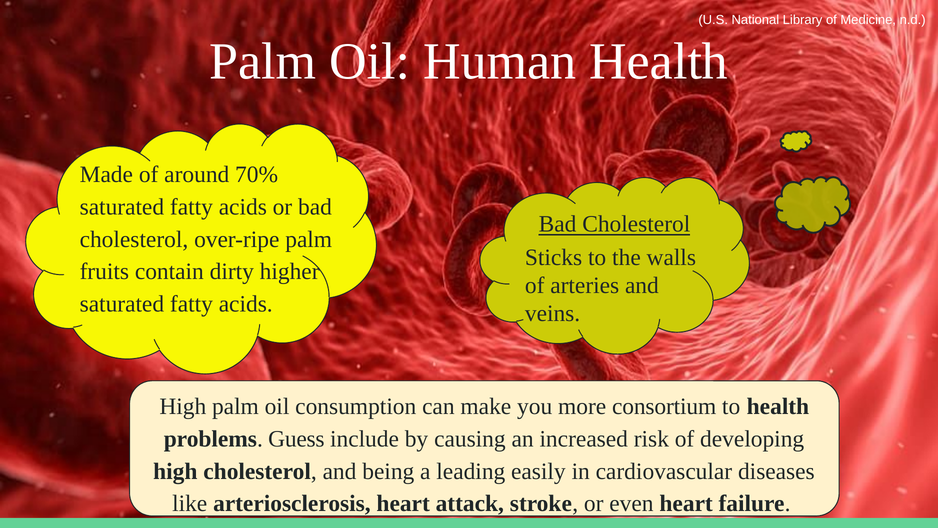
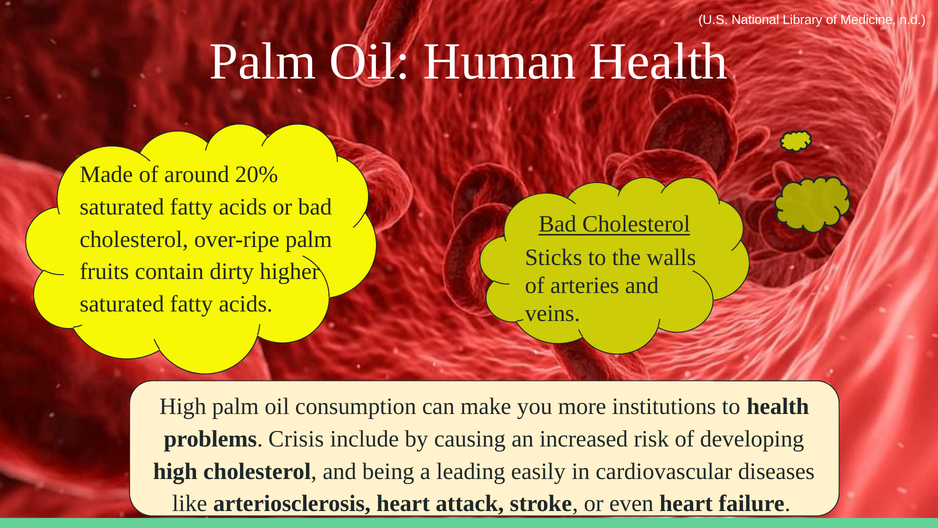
70%: 70% -> 20% (257, 174)
consortium: consortium -> institutions (664, 406)
Guess: Guess -> Crisis (296, 439)
